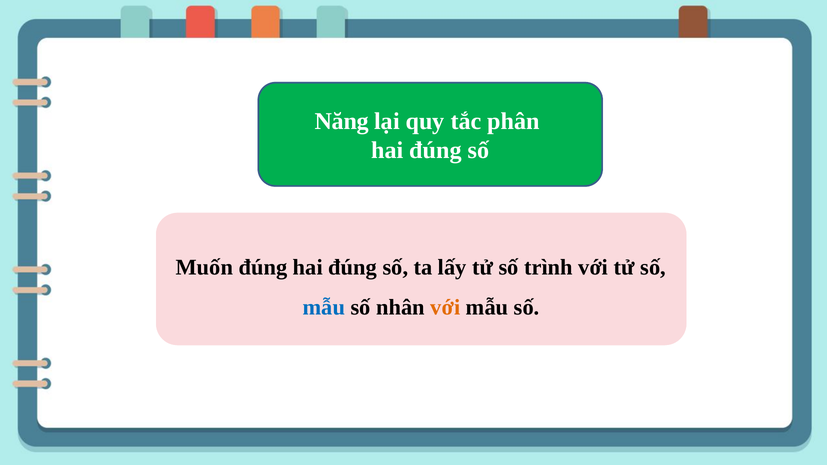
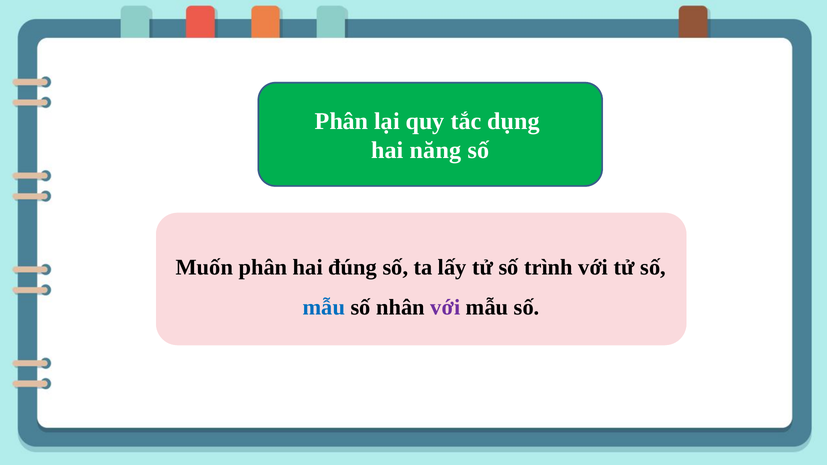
Năng: Năng -> Phân (342, 122)
phân: phân -> dụng (513, 122)
đúng: đúng -> năng (435, 151)
Muốn đúng: đúng -> phân (263, 267)
với colour: orange -> purple (445, 308)
